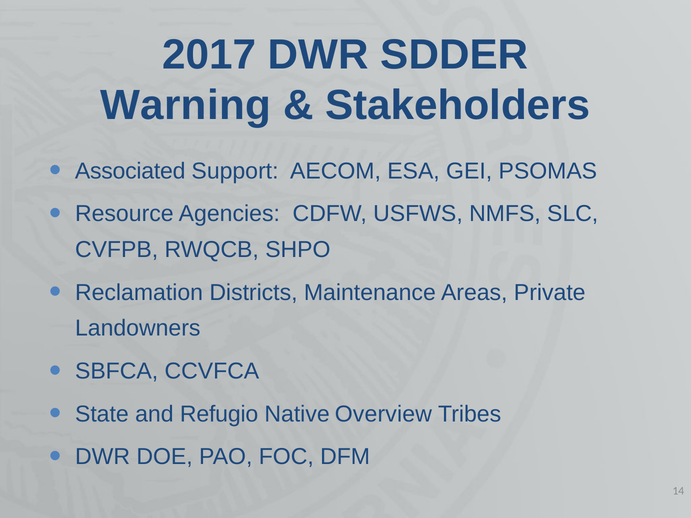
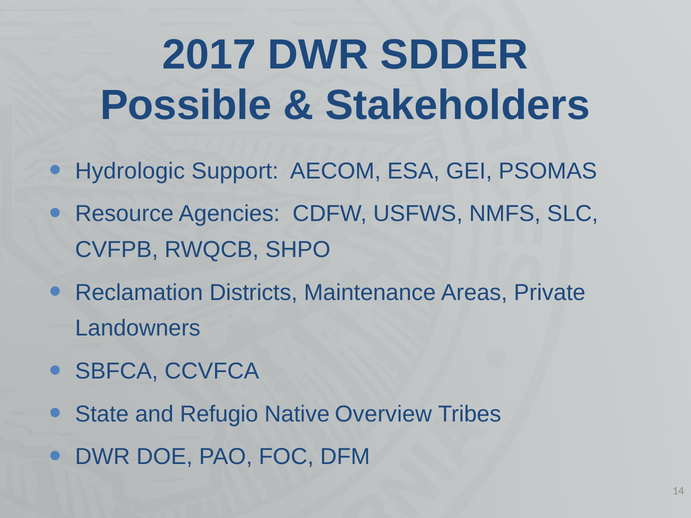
Warning: Warning -> Possible (186, 105)
Associated: Associated -> Hydrologic (130, 171)
